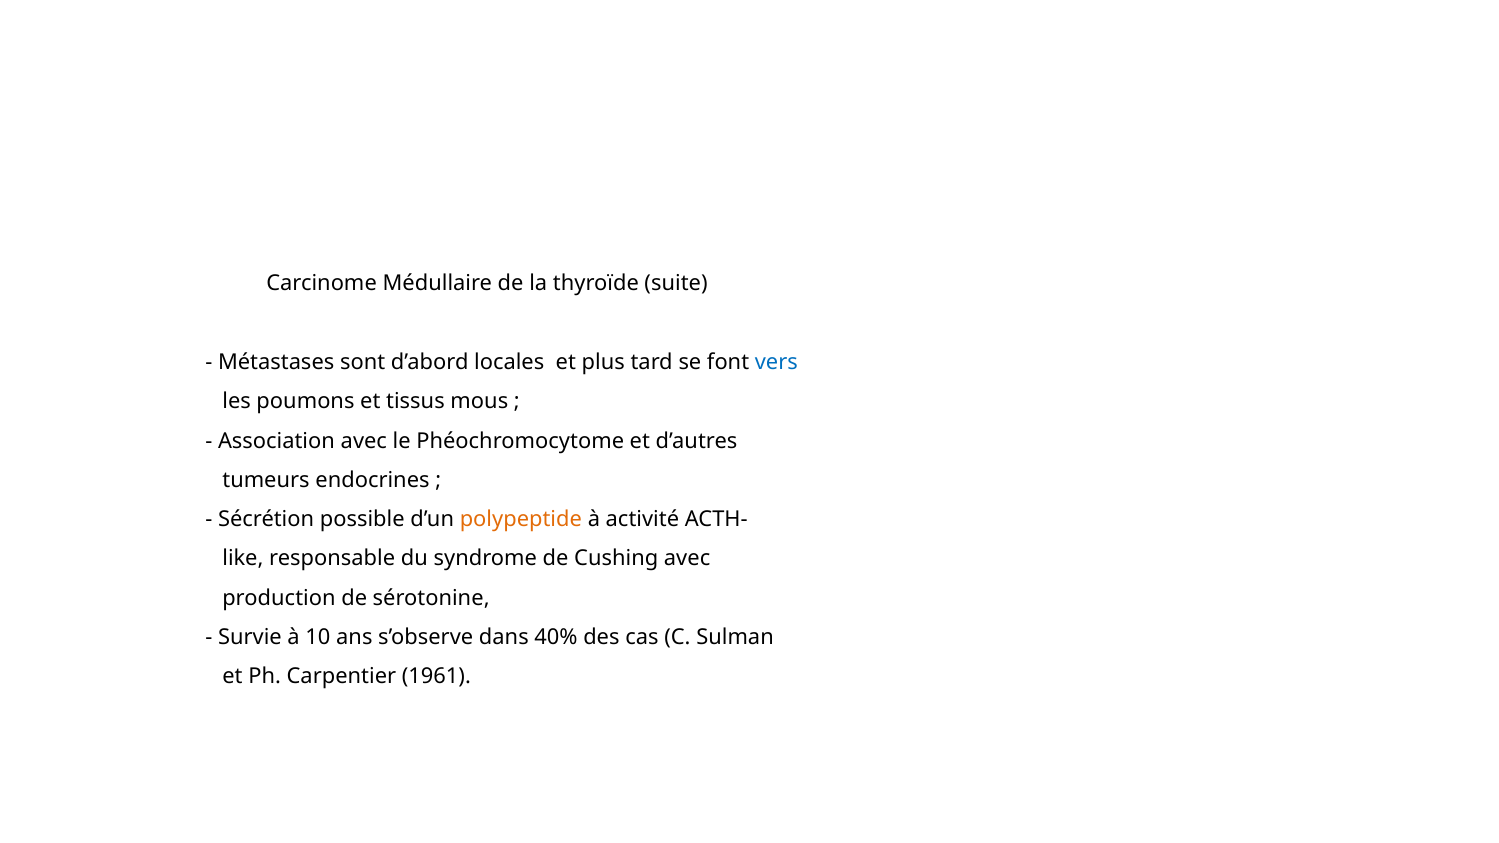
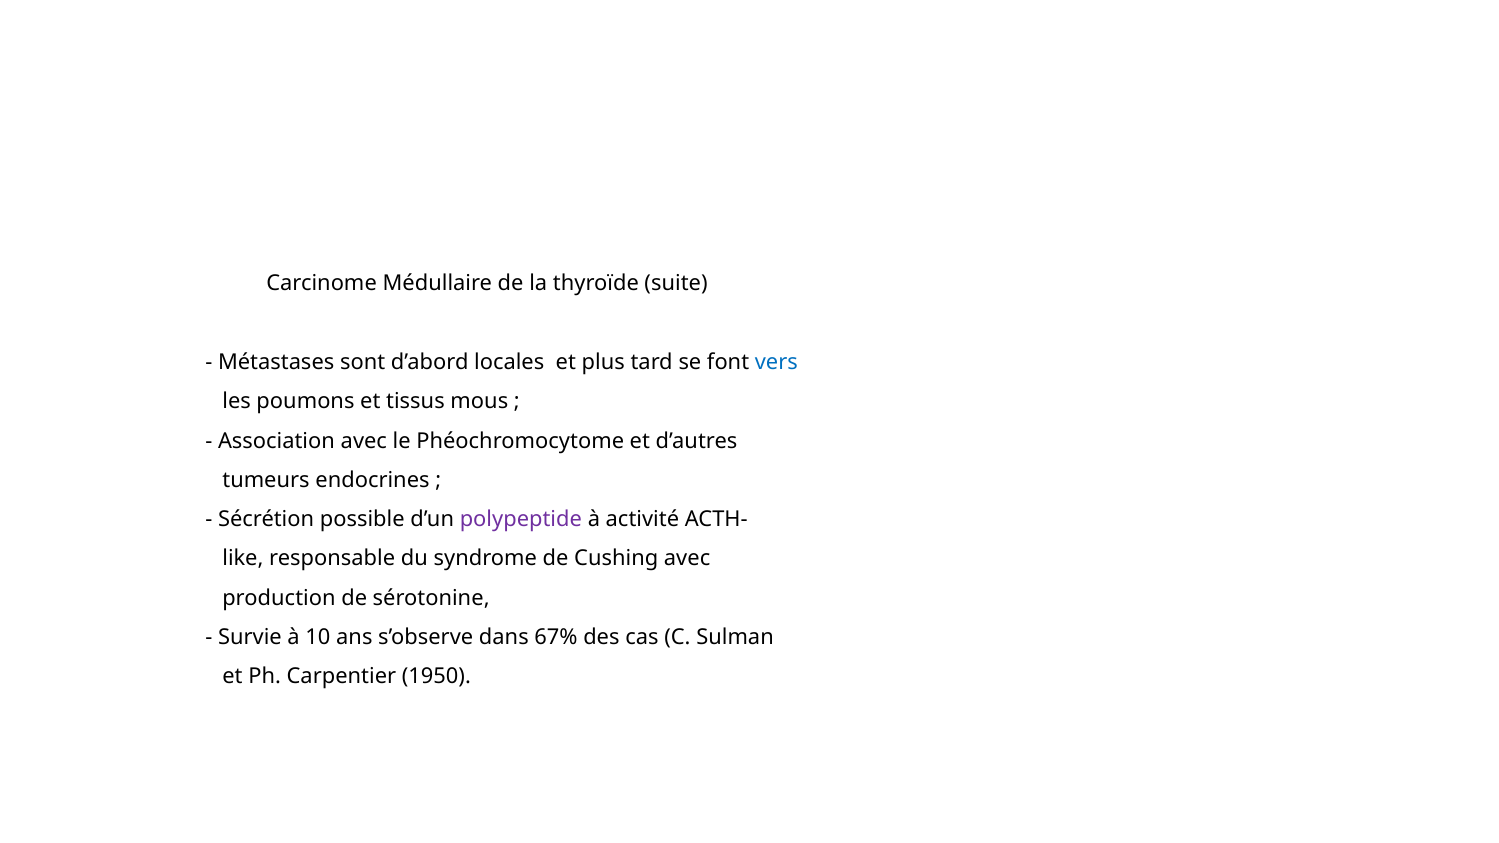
polypeptide colour: orange -> purple (521, 519)
40%: 40% -> 67% (556, 637)
1961: 1961 -> 1950 (436, 677)
